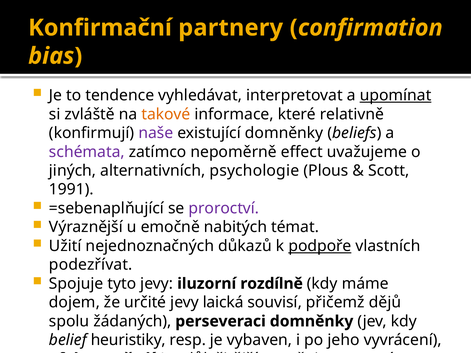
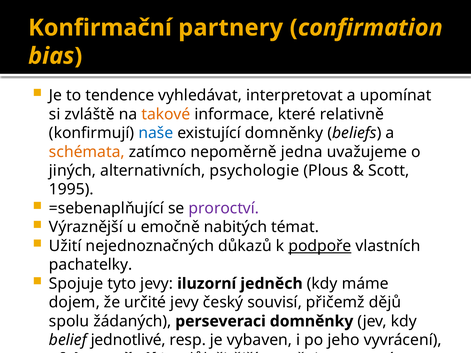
upomínat underline: present -> none (396, 95)
naše colour: purple -> blue (156, 133)
schémata colour: purple -> orange (87, 152)
effect: effect -> jedna (302, 152)
1991: 1991 -> 1995 (71, 190)
podezřívat: podezřívat -> pachatelky (91, 265)
rozdílně: rozdílně -> jedněch (272, 284)
laická: laická -> český (223, 303)
heuristiky: heuristiky -> jednotlivé (128, 340)
